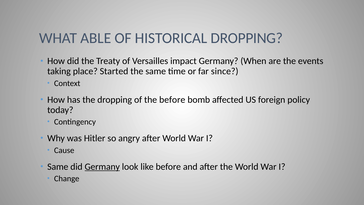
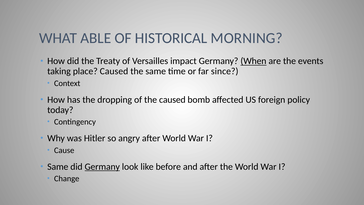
HISTORICAL DROPPING: DROPPING -> MORNING (247, 38)
When underline: none -> present (253, 61)
place Started: Started -> Caused (114, 71)
the before: before -> caused (172, 100)
